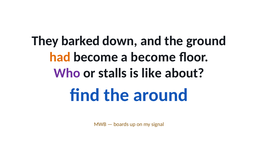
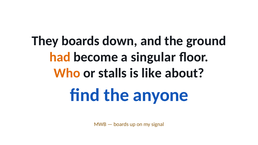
They barked: barked -> boards (80, 41)
a become: become -> singular (153, 57)
Who colour: purple -> orange (67, 73)
around: around -> anyone (161, 95)
